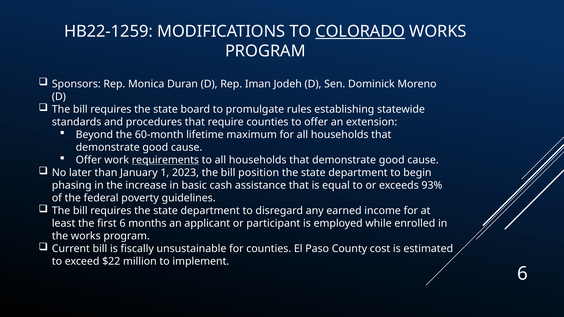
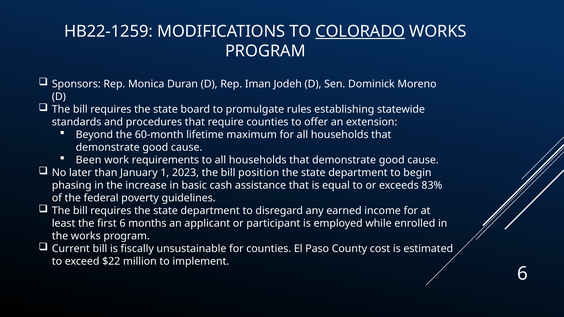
Offer: Offer -> Been (89, 160)
requirements underline: present -> none (165, 160)
93%: 93% -> 83% (432, 185)
